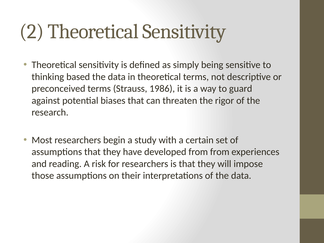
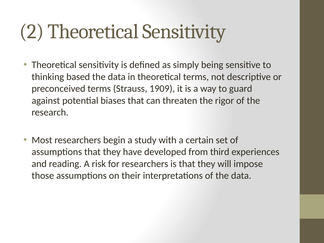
1986: 1986 -> 1909 (162, 89)
from from: from -> third (220, 152)
